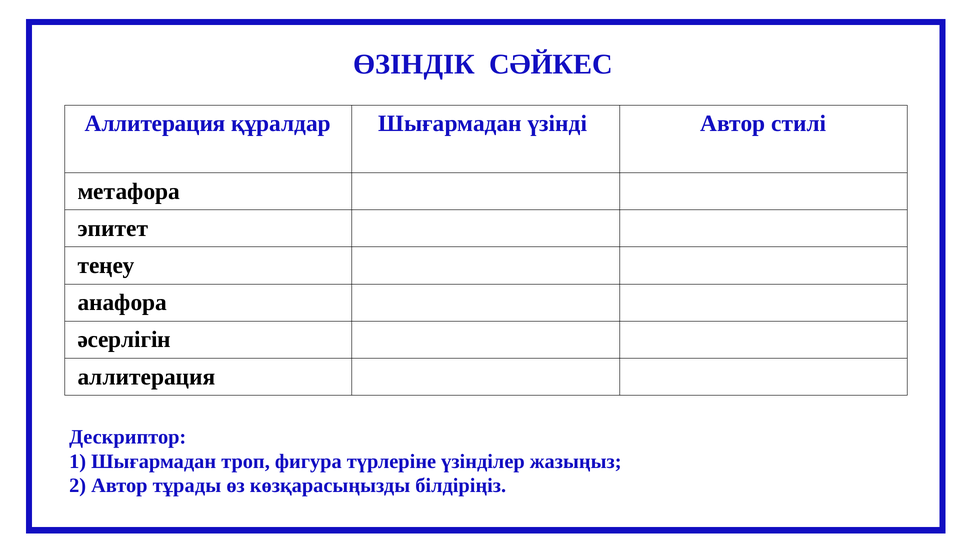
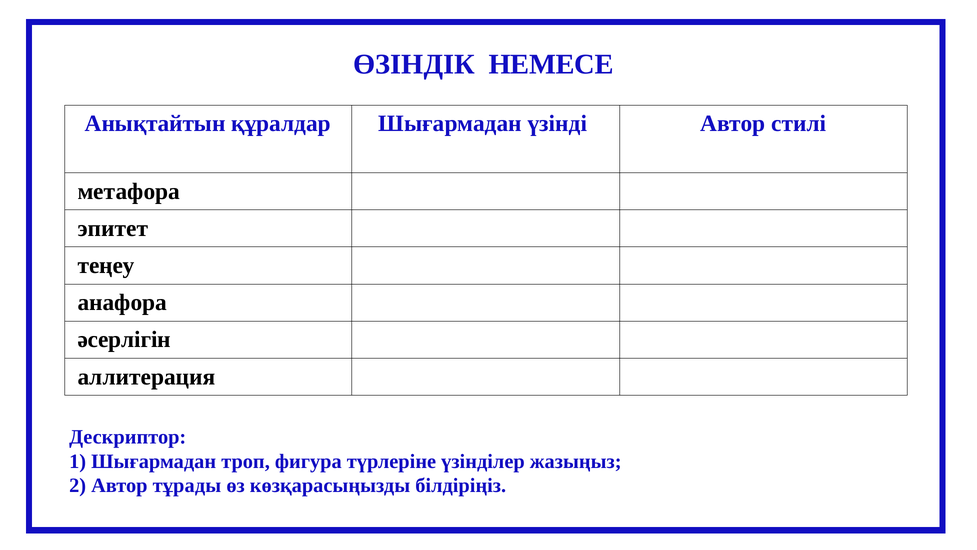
СӘЙКЕС: СӘЙКЕС -> НЕМЕСЕ (551, 64)
Аллитерация: Аллитерация -> Анықтайтын (155, 124)
